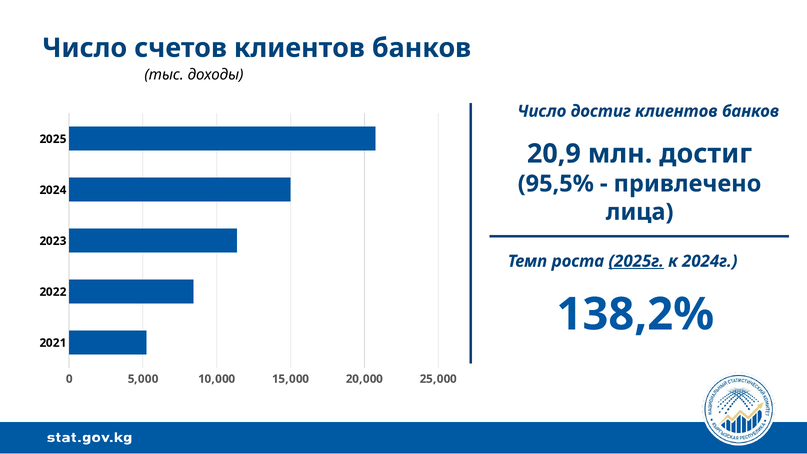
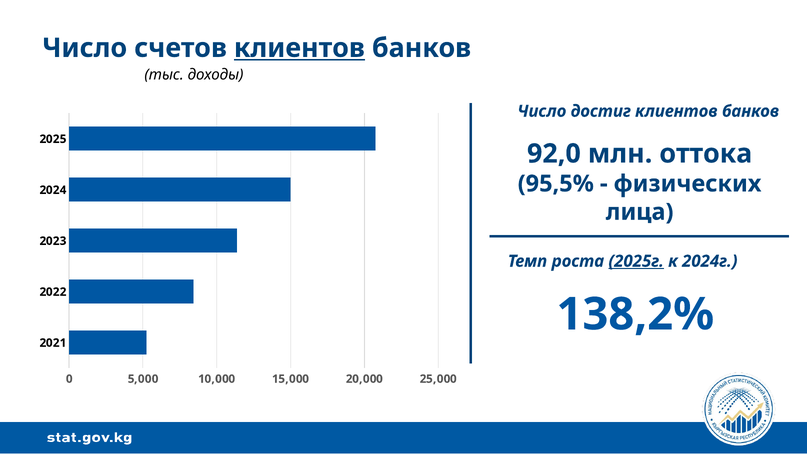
клиентов underline: none -> present (299, 48)
20,9: 20,9 -> 92,0 (554, 154)
млн достиг: достиг -> оттока (706, 154)
привлечено: привлечено -> физических (687, 184)
